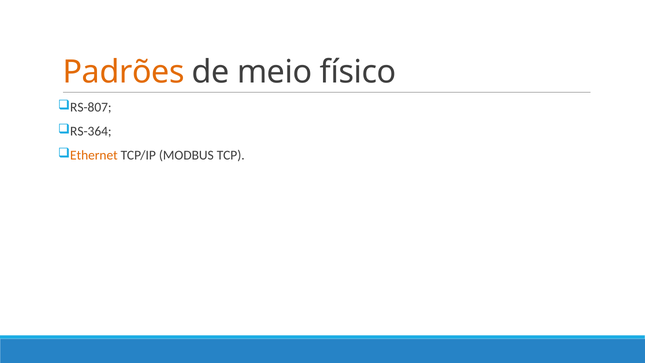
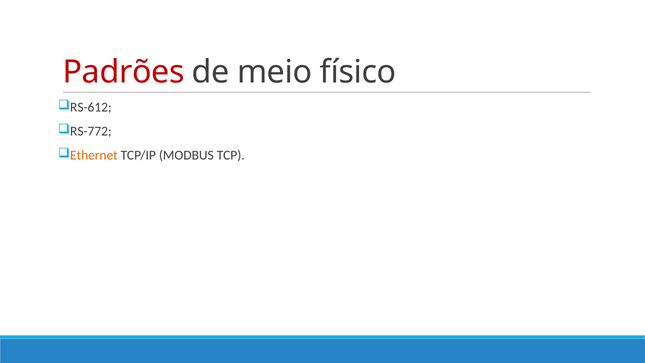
Padrões colour: orange -> red (124, 72)
RS-807: RS-807 -> RS-612 (91, 107)
RS-364: RS-364 -> RS-772 (91, 131)
